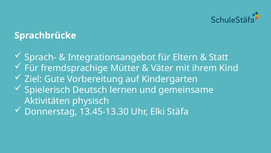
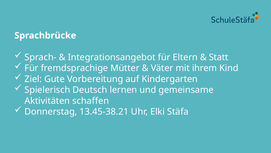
physisch: physisch -> schaffen (91, 101)
13.45-13.30: 13.45-13.30 -> 13.45-38.21 (104, 111)
